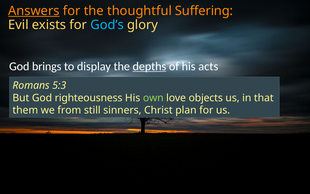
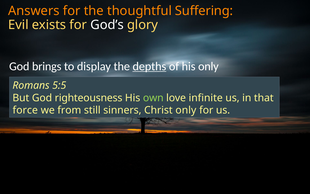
Answers underline: present -> none (34, 11)
God’s colour: light blue -> white (107, 25)
his acts: acts -> only (208, 66)
5:3: 5:3 -> 5:5 (59, 85)
objects: objects -> infinite (206, 98)
them: them -> force (25, 110)
Christ plan: plan -> only (186, 110)
